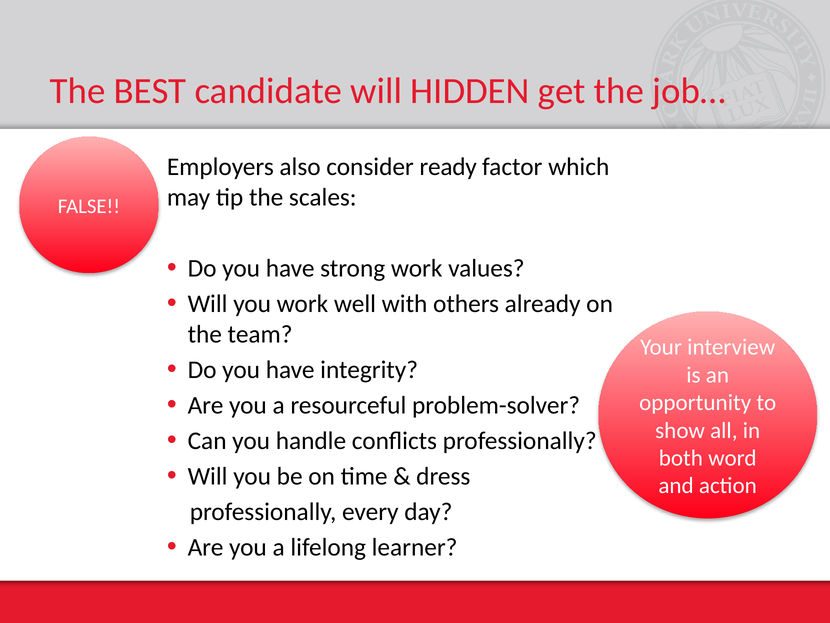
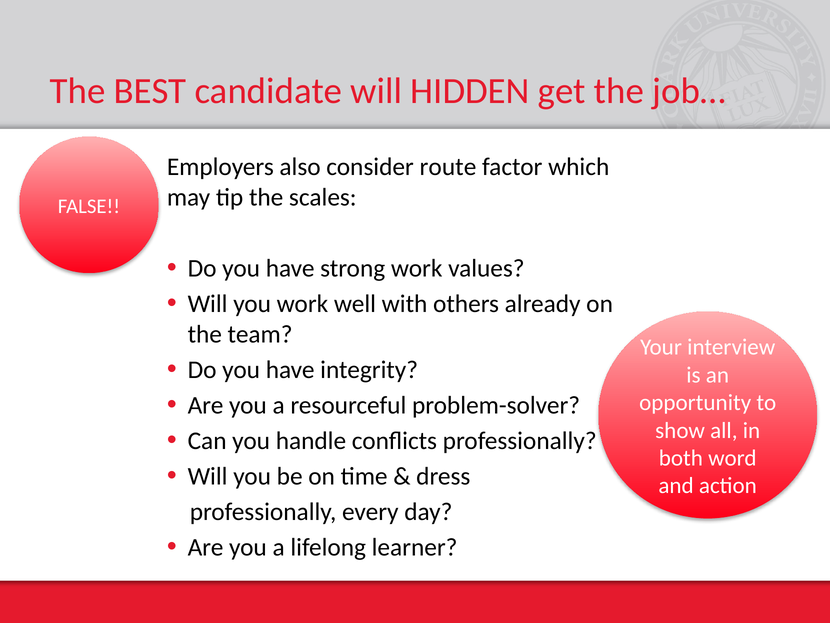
ready: ready -> route (448, 167)
